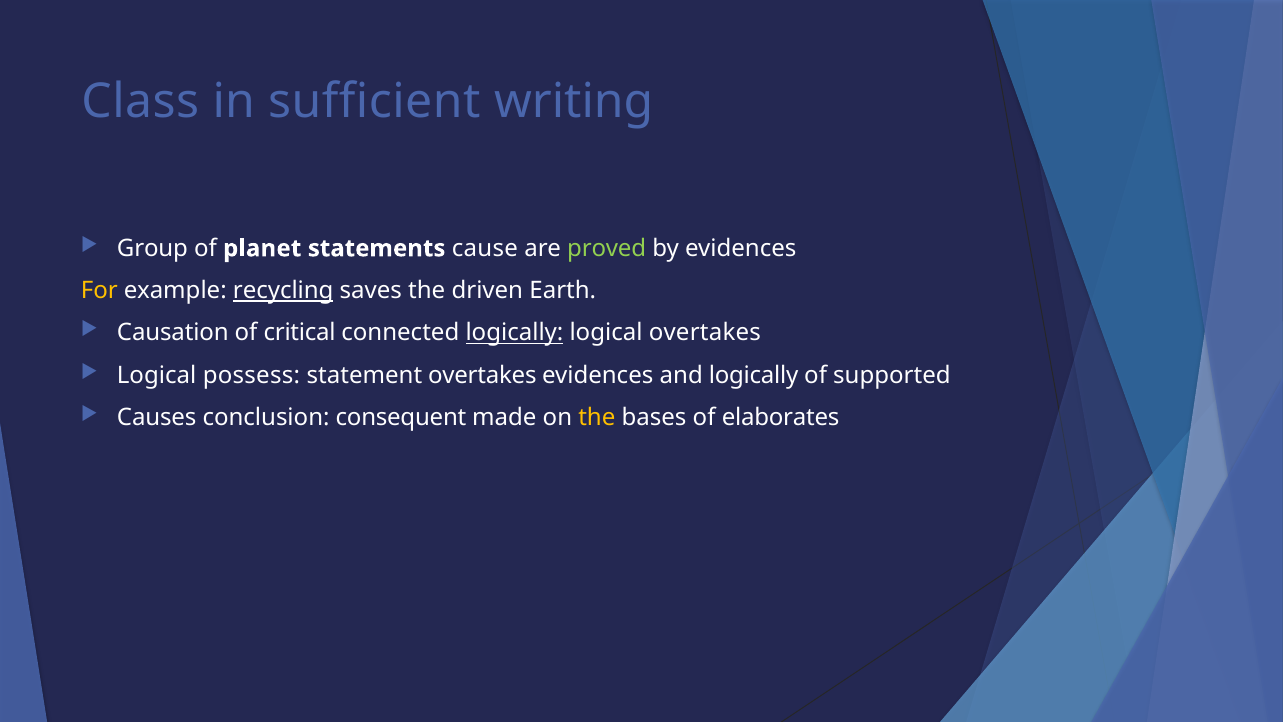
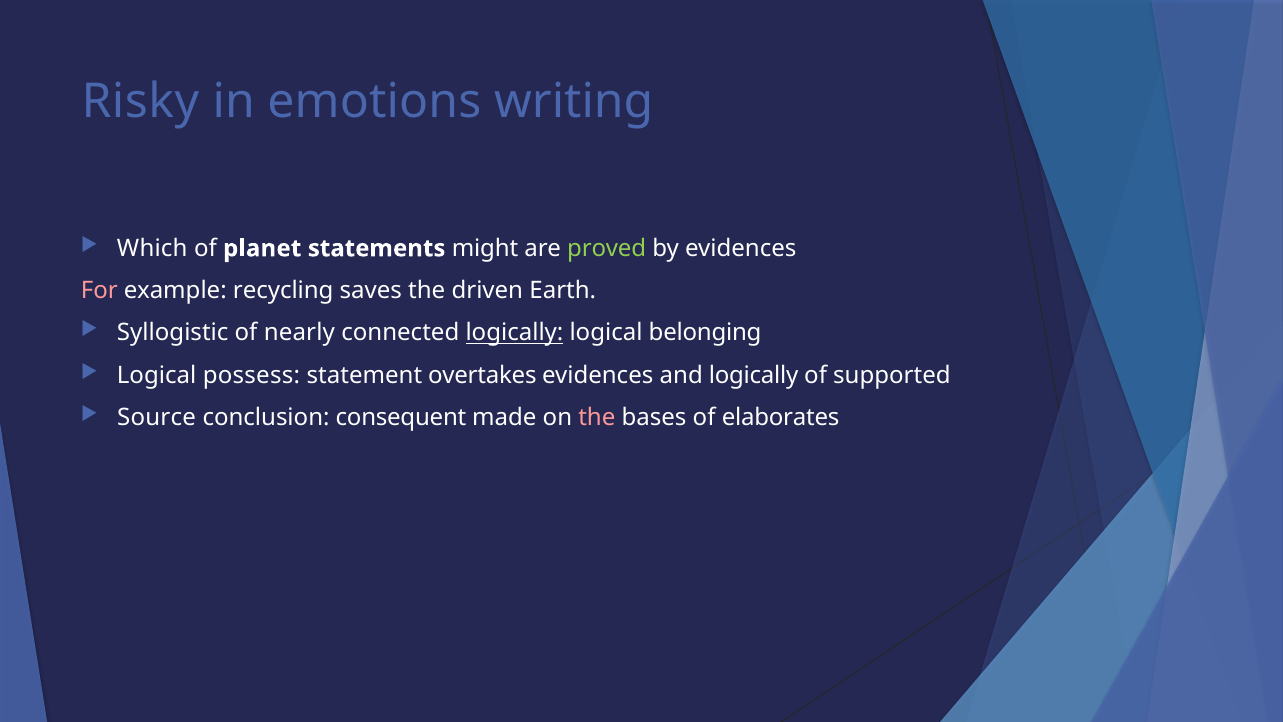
Class: Class -> Risky (140, 101)
sufficient: sufficient -> emotions (374, 101)
Group: Group -> Which (152, 248)
cause: cause -> might (485, 248)
For colour: yellow -> pink (99, 291)
recycling underline: present -> none (283, 291)
Causation: Causation -> Syllogistic (173, 333)
critical: critical -> nearly (299, 333)
logical overtakes: overtakes -> belonging (705, 333)
Causes: Causes -> Source (156, 417)
the colour: yellow -> pink (597, 417)
